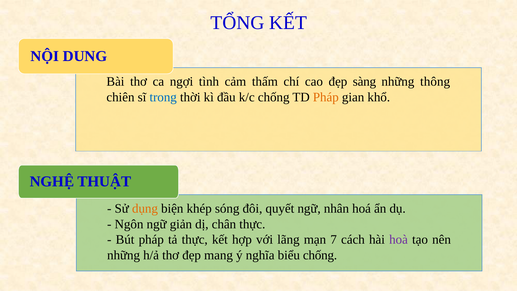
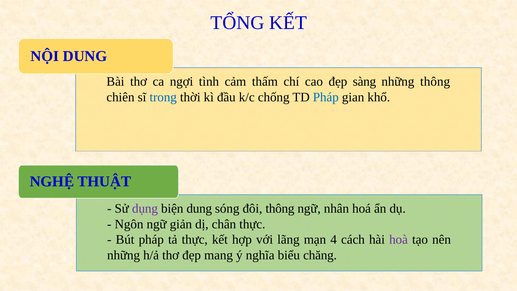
Pháp colour: orange -> blue (326, 97)
dụng colour: orange -> purple (145, 208)
biện khép: khép -> dung (199, 208)
đôi quyết: quyết -> thông (280, 208)
7: 7 -> 4 (334, 239)
biểu chống: chống -> chăng (320, 255)
